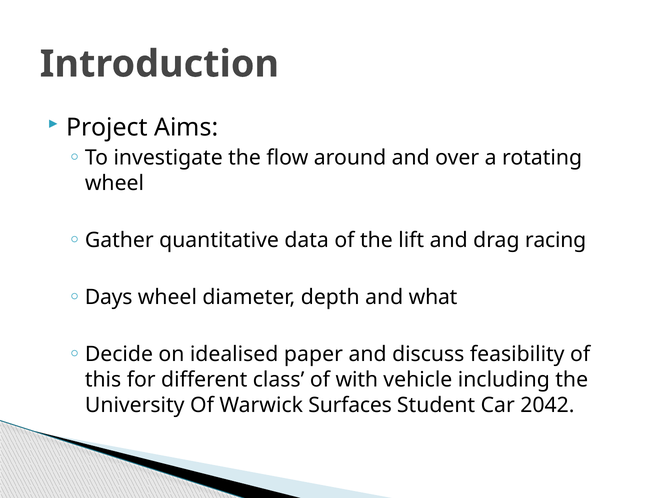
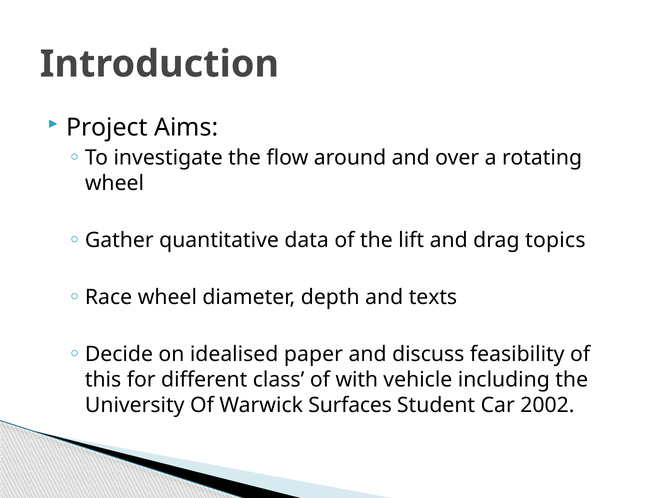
racing: racing -> topics (555, 240)
Days: Days -> Race (109, 297)
what: what -> texts (433, 297)
2042: 2042 -> 2002 (547, 405)
